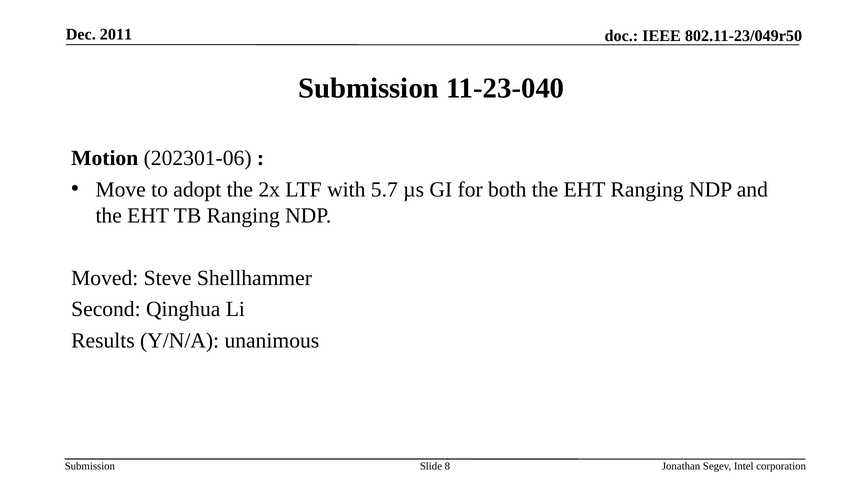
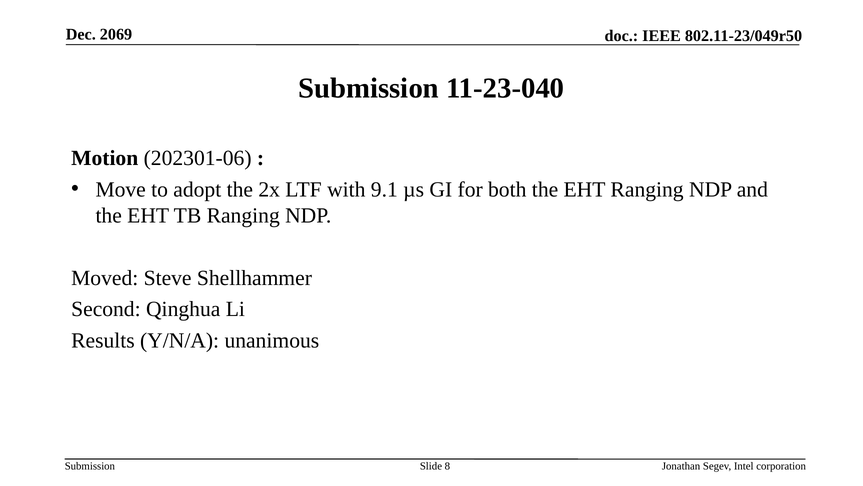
2011: 2011 -> 2069 (116, 34)
5.7: 5.7 -> 9.1 (384, 189)
